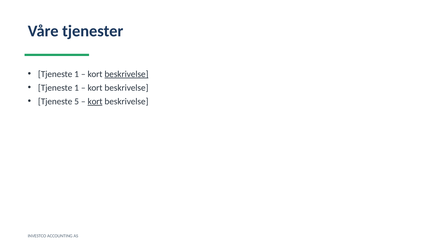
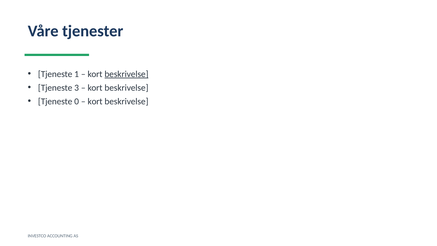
1: 1 -> 3 (77, 88)
5: 5 -> 0 (77, 101)
kort underline: present -> none (95, 101)
